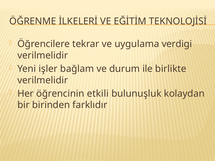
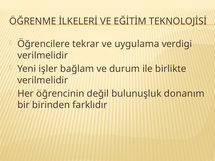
etkili: etkili -> değil (98, 94)
kolaydan: kolaydan -> donanım (184, 94)
